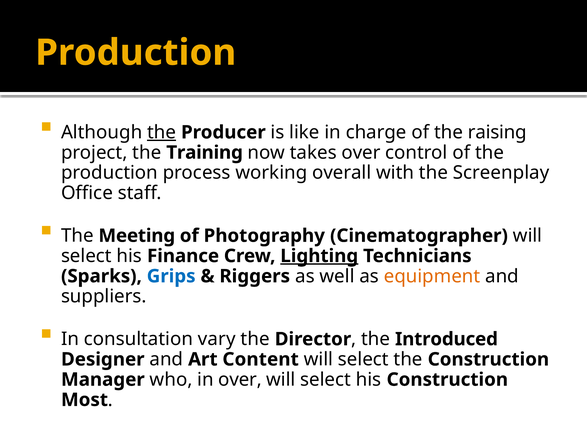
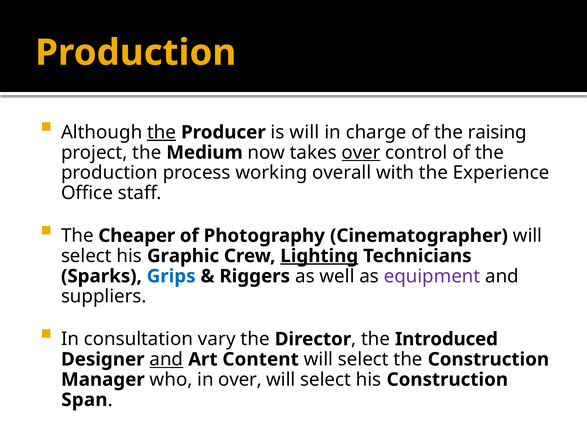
is like: like -> will (304, 132)
Training: Training -> Medium (205, 153)
over underline: none -> present (361, 153)
Screenplay: Screenplay -> Experience (501, 173)
Meeting: Meeting -> Cheaper (137, 236)
Finance: Finance -> Graphic (183, 256)
equipment colour: orange -> purple (432, 276)
and underline: none -> present (166, 360)
Most: Most -> Span (84, 400)
